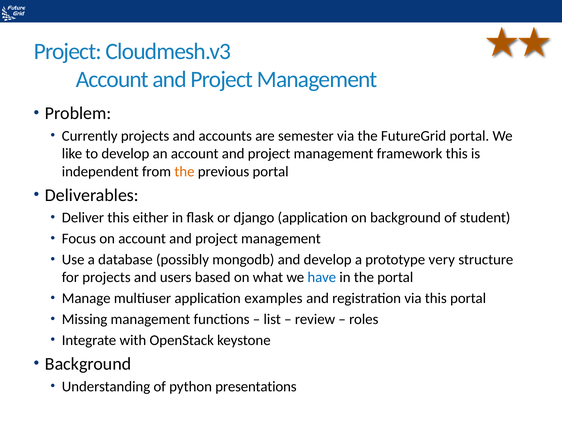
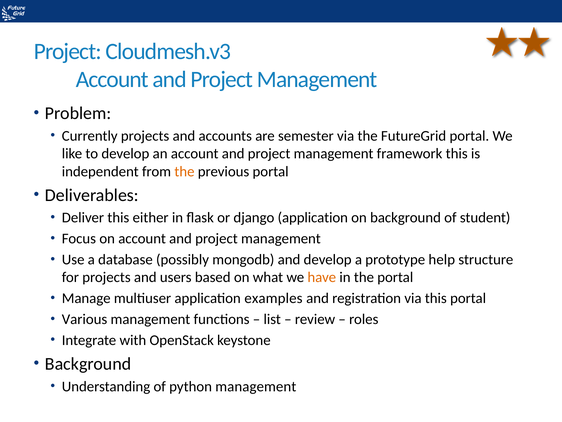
very: very -> help (442, 259)
have colour: blue -> orange (322, 277)
Missing: Missing -> Various (85, 319)
python presentations: presentations -> management (256, 386)
